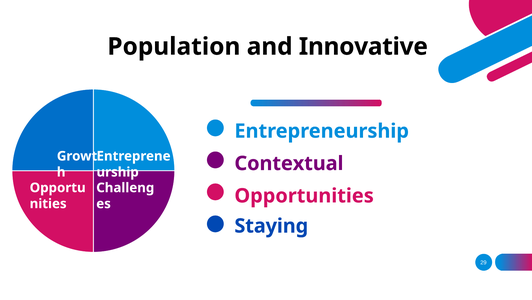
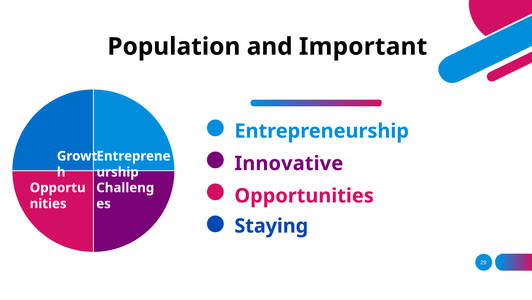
Innovative: Innovative -> Important (363, 47)
Contextual: Contextual -> Innovative (289, 163)
